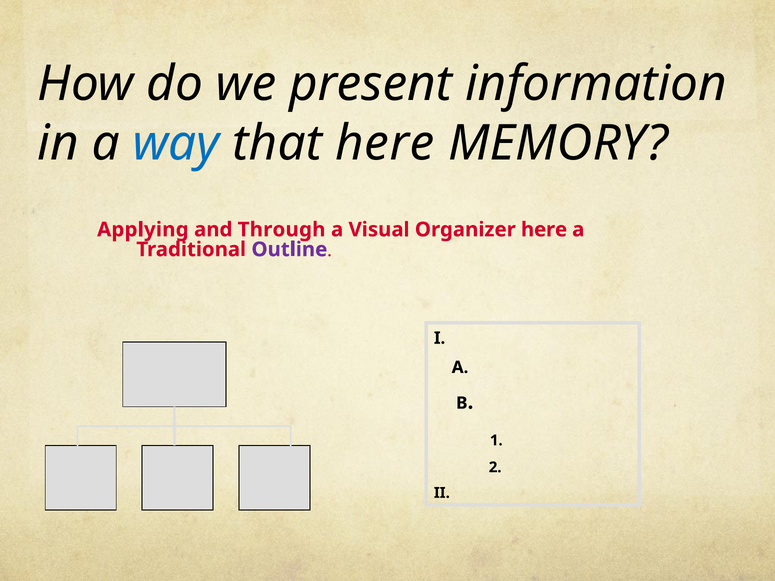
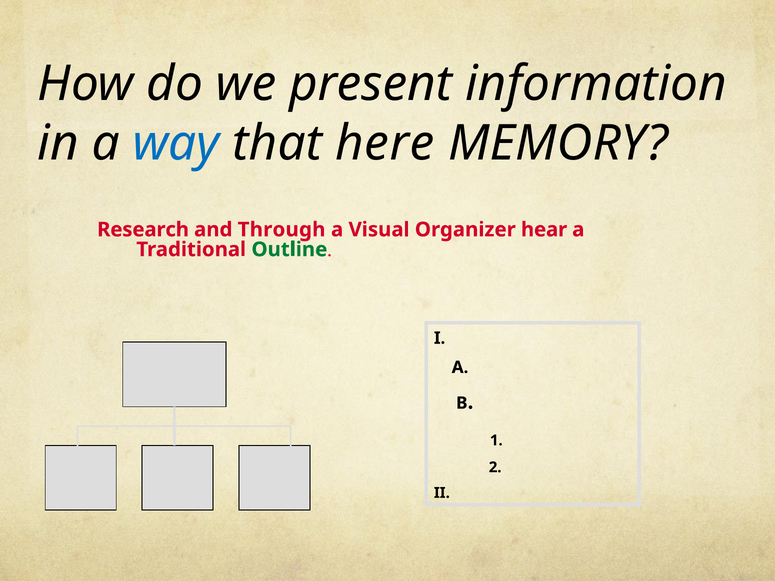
Applying: Applying -> Research (143, 230)
Organizer here: here -> hear (544, 230)
Outline colour: purple -> green (289, 250)
